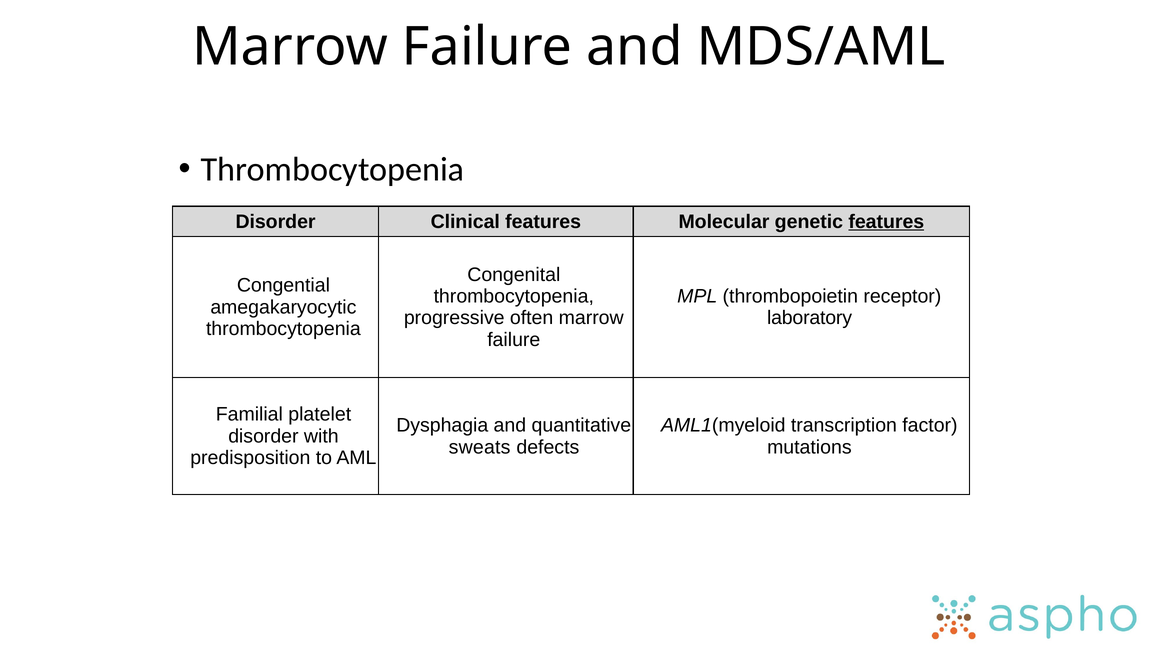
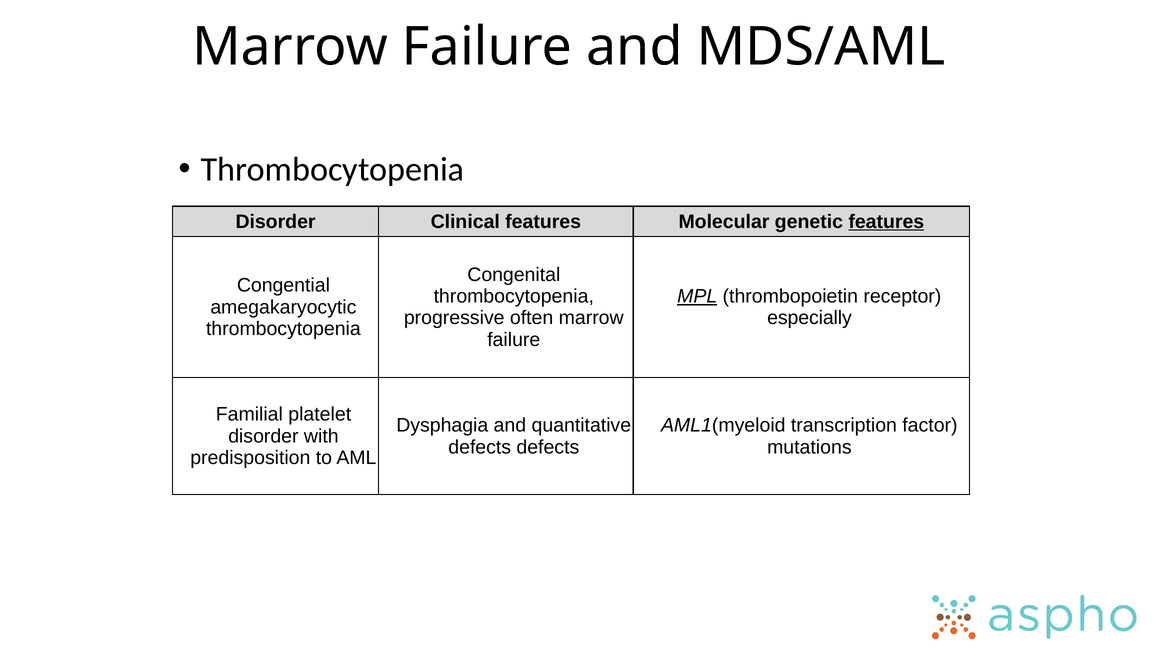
MPL underline: none -> present (697, 296)
laboratory: laboratory -> especially (810, 318)
sweats: sweats -> defects (480, 447)
